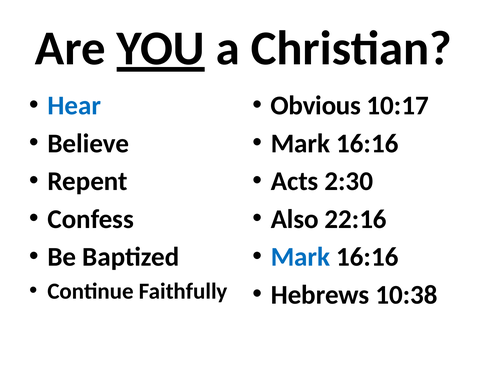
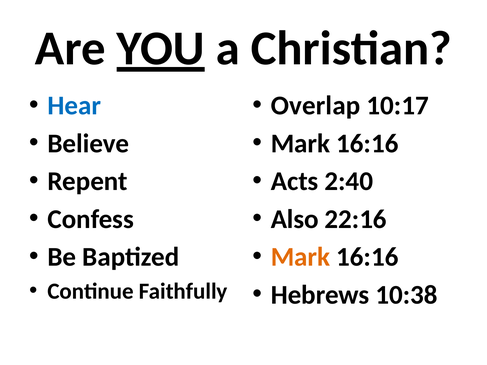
Obvious: Obvious -> Overlap (316, 106)
2:30: 2:30 -> 2:40 (349, 181)
Mark colour: blue -> orange (300, 257)
